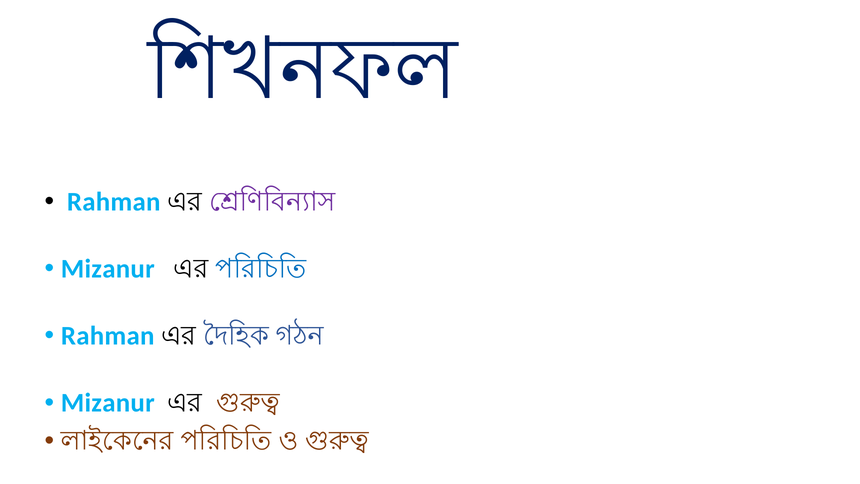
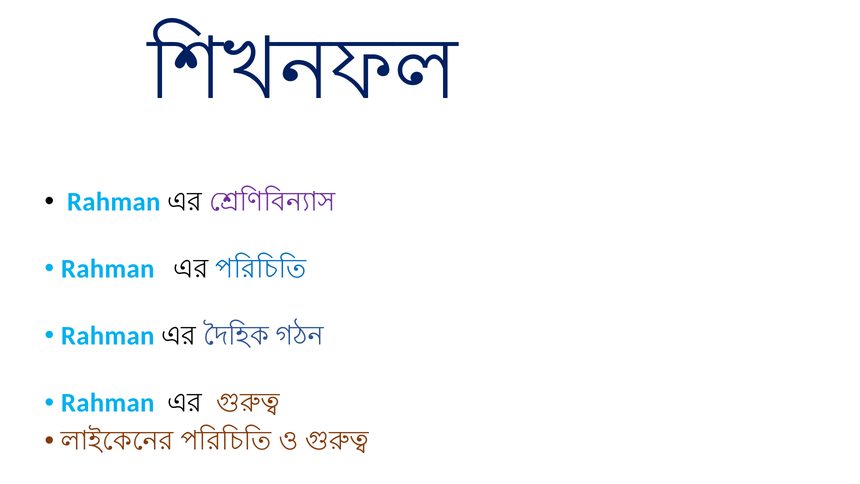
Mizanur: Mizanur -> Rahman (108, 269)
Mizanur: Mizanur -> Rahman (108, 403)
